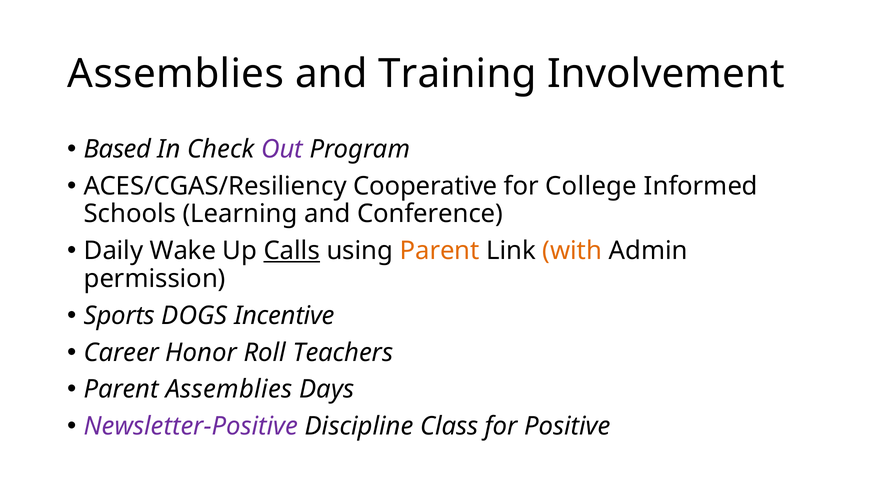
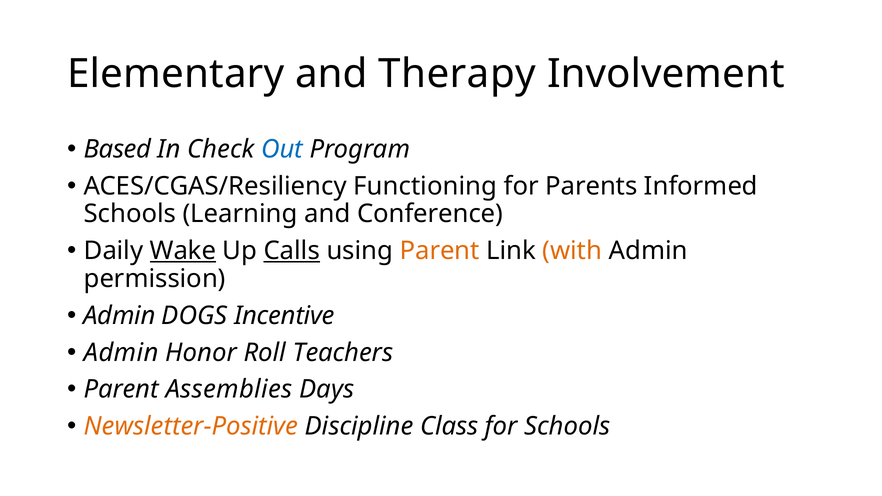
Assemblies: Assemblies -> Elementary (176, 74)
Training: Training -> Therapy (457, 74)
Out colour: purple -> blue (282, 149)
Cooperative: Cooperative -> Functioning (425, 186)
College: College -> Parents (591, 186)
Wake underline: none -> present (183, 251)
Sports: Sports -> Admin (119, 316)
Career: Career -> Admin (121, 353)
Newsletter-Positive colour: purple -> orange (191, 427)
for Positive: Positive -> Schools (567, 427)
